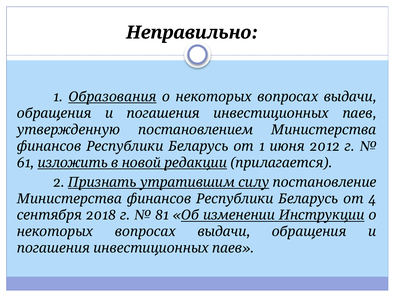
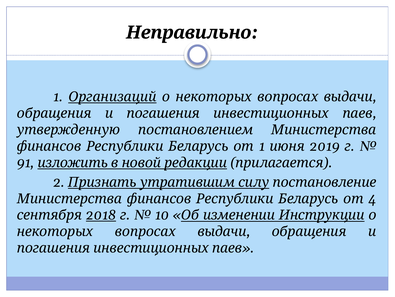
Образования: Образования -> Организаций (112, 97)
2012: 2012 -> 2019 (325, 146)
61: 61 -> 91 (26, 162)
2018 underline: none -> present (101, 215)
81: 81 -> 10 (162, 215)
